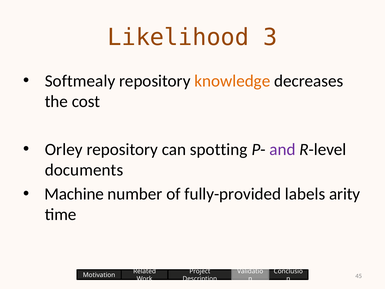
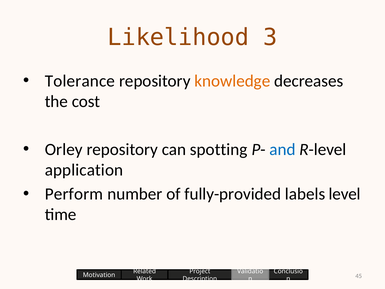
Softmealy: Softmealy -> Tolerance (80, 81)
and colour: purple -> blue (282, 149)
documents: documents -> application (84, 170)
Machine: Machine -> Perform (74, 194)
arity: arity -> level (345, 194)
